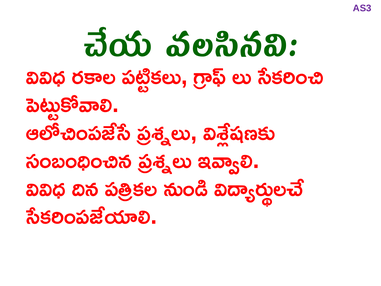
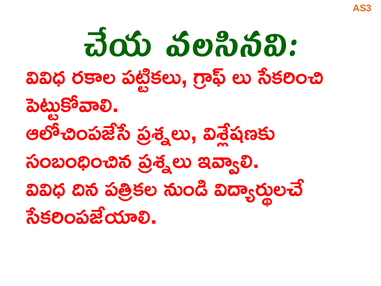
AS3 colour: purple -> orange (362, 8)
